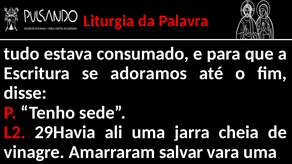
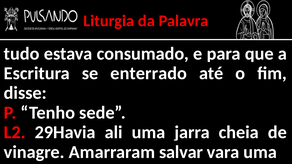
adoramos: adoramos -> enterrado (149, 73)
